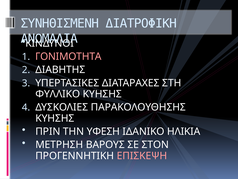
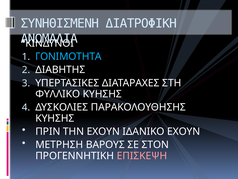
ΓΟΝΙΜΟΤΗΤΑ colour: pink -> light blue (68, 56)
ΤΗΝ ΥΦΕΣΗ: ΥΦΕΣΗ -> ΕΧΟΥΝ (103, 131)
ΙΔΑΝΙΚΟ ΗΛΙΚΙΑ: ΗΛΙΚΙΑ -> ΕΧΟΥΝ (184, 131)
